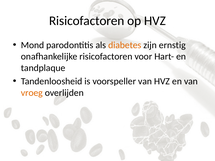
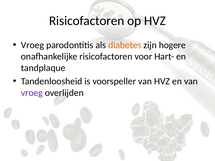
Mond: Mond -> Vroeg (32, 45)
ernstig: ernstig -> hogere (172, 45)
vroeg colour: orange -> purple (32, 93)
